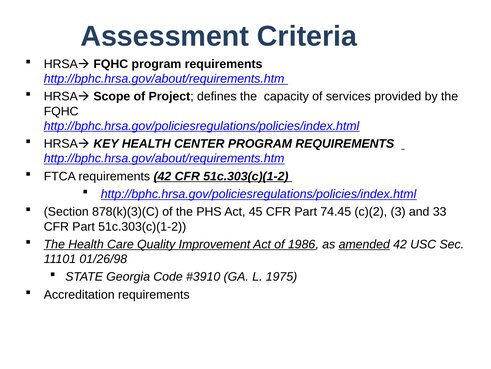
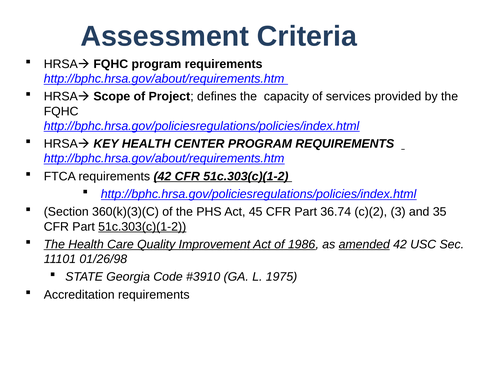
878(k)(3)(C: 878(k)(3)(C -> 360(k)(3)(C (125, 211)
74.45: 74.45 -> 36.74 (336, 211)
33: 33 -> 35 (440, 211)
51c.303(c)(1-2 underline: none -> present (142, 226)
